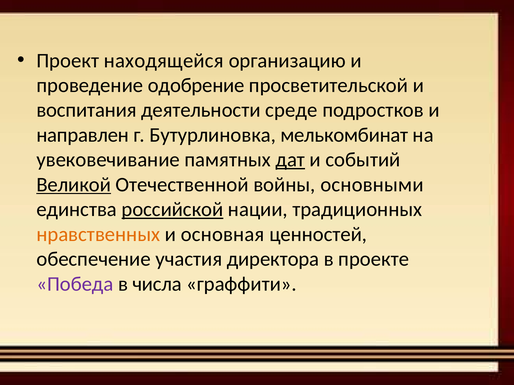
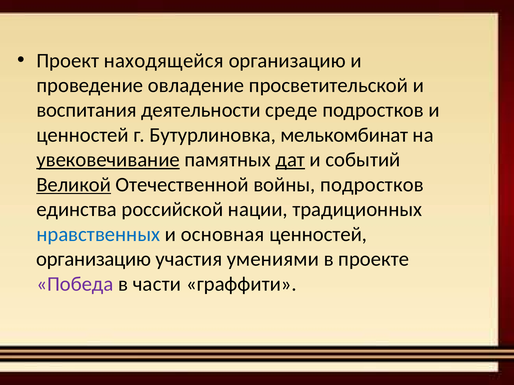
одобрение: одобрение -> овладение (196, 85)
направлен: направлен -> ценностей (83, 135)
увековечивание underline: none -> present (108, 160)
войны основными: основными -> подростков (372, 185)
российской underline: present -> none (172, 210)
нравственных colour: orange -> blue (98, 235)
обеспечение: обеспечение -> организацию (94, 259)
директора: директора -> умениями (273, 259)
числа: числа -> части (157, 284)
